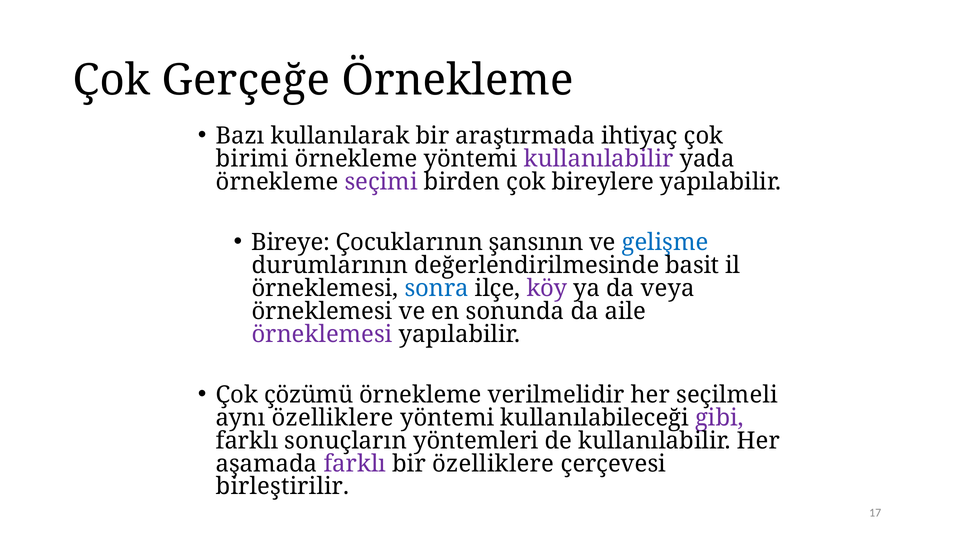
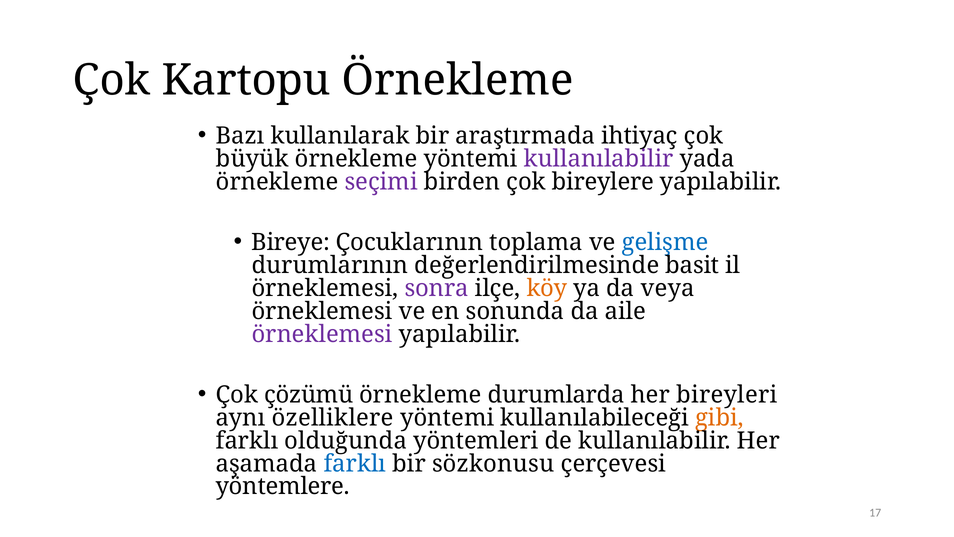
Gerçeğe: Gerçeğe -> Kartopu (246, 80)
birimi: birimi -> büyük (252, 159)
şansının: şansının -> toplama (536, 242)
sonra colour: blue -> purple (437, 288)
köy colour: purple -> orange (547, 288)
verilmelidir: verilmelidir -> durumlarda (556, 395)
seçilmeli: seçilmeli -> bireyleri (727, 395)
gibi colour: purple -> orange (719, 418)
sonuçların: sonuçların -> olduğunda (346, 440)
farklı colour: purple -> blue (355, 463)
bir özelliklere: özelliklere -> sözkonusu (493, 463)
birleştirilir: birleştirilir -> yöntemlere (283, 486)
